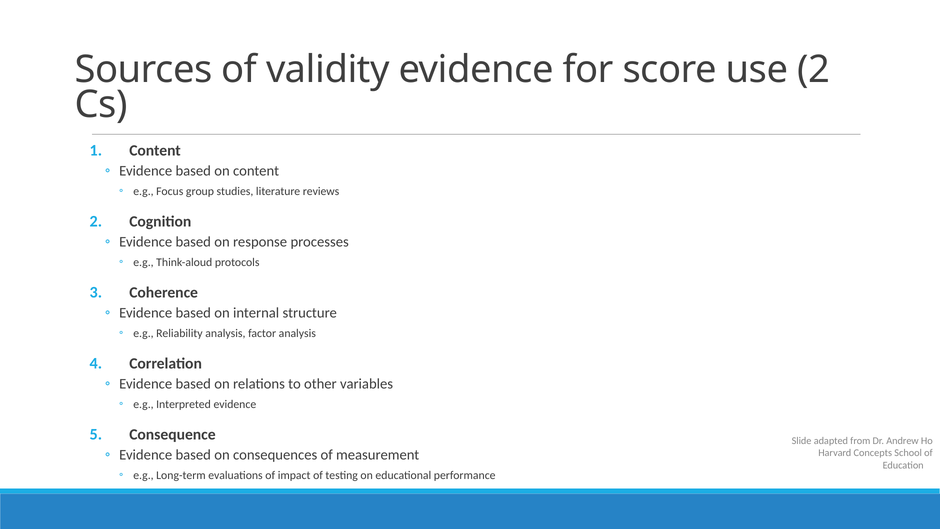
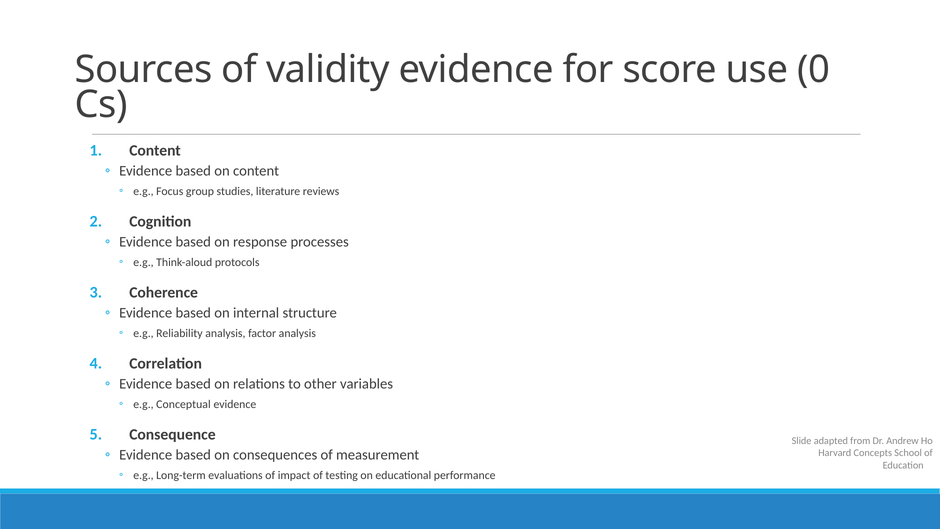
use 2: 2 -> 0 (814, 70)
Interpreted: Interpreted -> Conceptual (183, 404)
